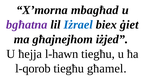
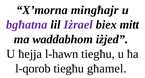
mbagħad: mbagħad -> mingħajr (95, 10)
Iżrael colour: blue -> purple (78, 25)
ġiet: ġiet -> mitt (129, 25)
għajnejhom: għajnejhom -> waddabhom (63, 39)
